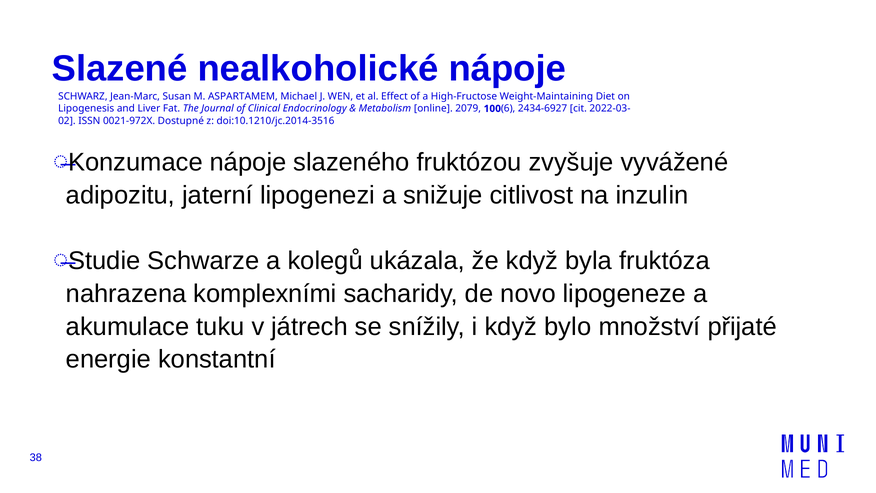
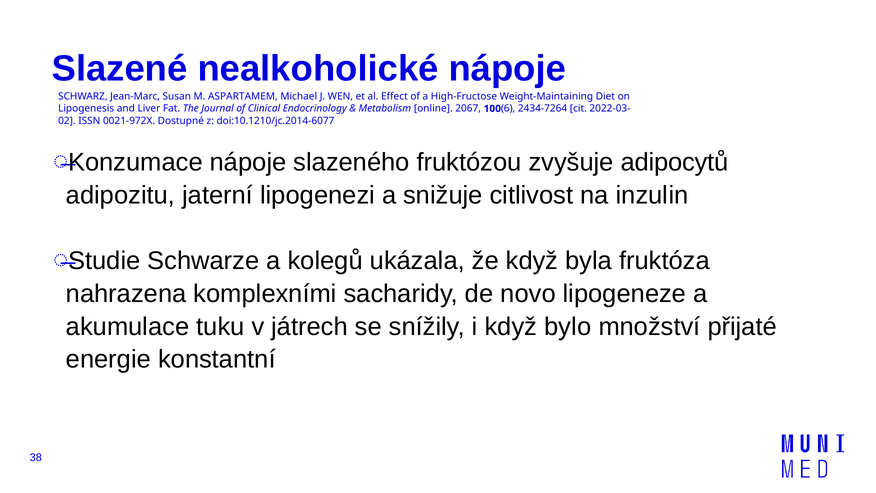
2079: 2079 -> 2067 (468, 109)
2434-6927: 2434-6927 -> 2434-7264 (543, 109)
doi:10.1210/jc.2014-3516: doi:10.1210/jc.2014-3516 -> doi:10.1210/jc.2014-6077 (275, 121)
vyvážené: vyvážené -> adipocytů (675, 162)
